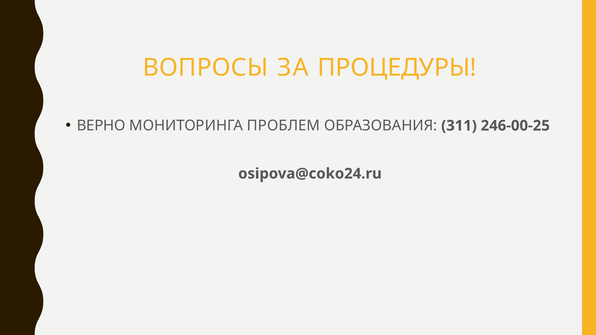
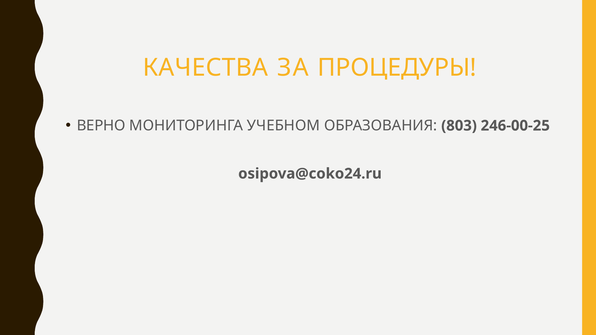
ВОПРОСЫ: ВОПРОСЫ -> КАЧЕСТВА (205, 68)
ПРОБЛЕМ: ПРОБЛЕМ -> УЧЕБНОМ (284, 126)
311: 311 -> 803 (459, 126)
